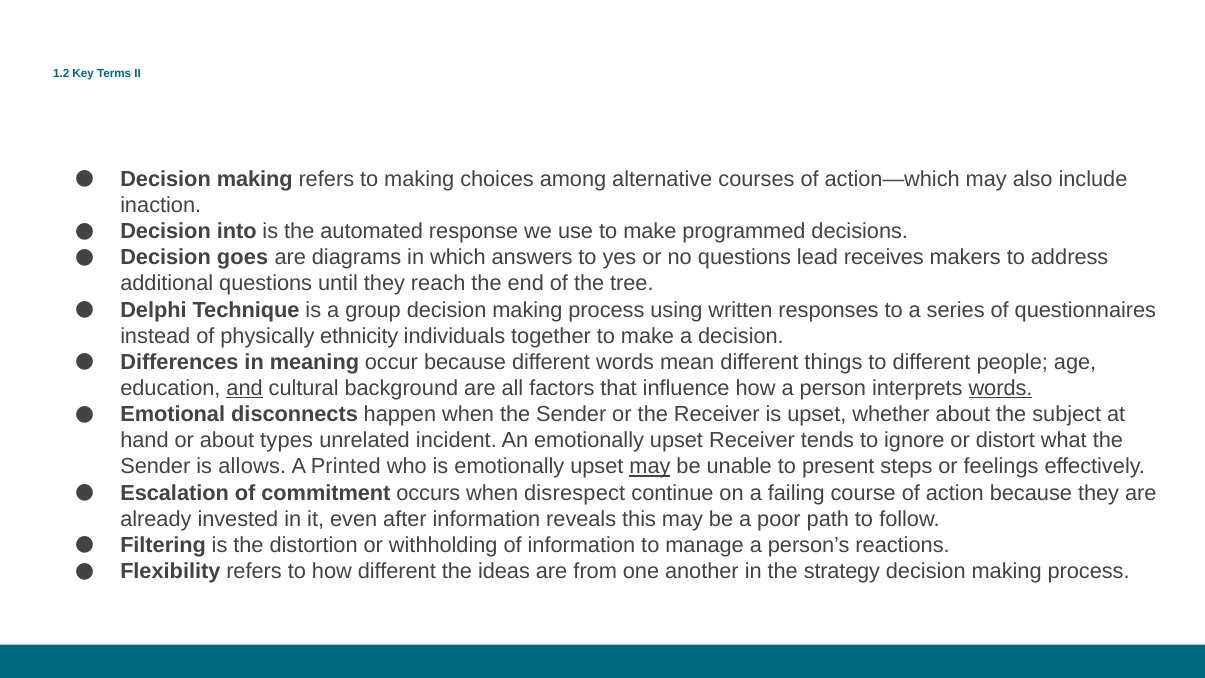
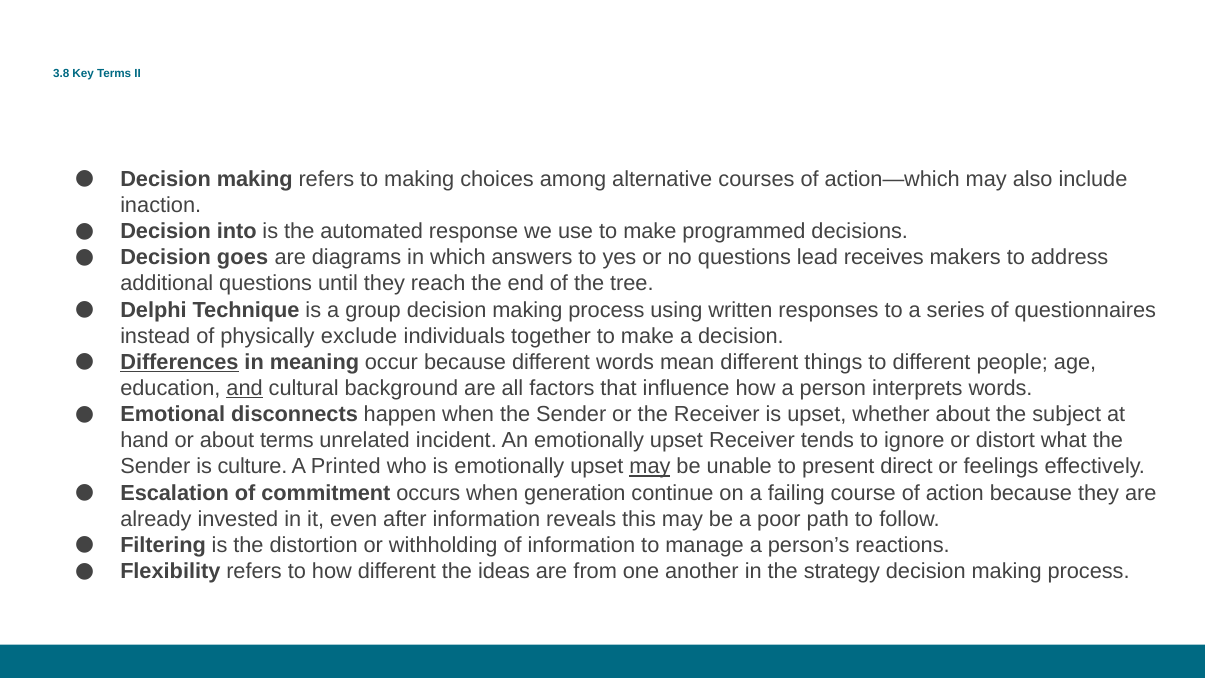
1.2: 1.2 -> 3.8 (61, 74)
ethnicity: ethnicity -> exclude (359, 336)
Differences underline: none -> present (179, 362)
words underline: present -> none (1000, 388)
about types: types -> terms (287, 441)
allows: allows -> culture (252, 467)
steps: steps -> direct (907, 467)
disrespect: disrespect -> generation (575, 493)
